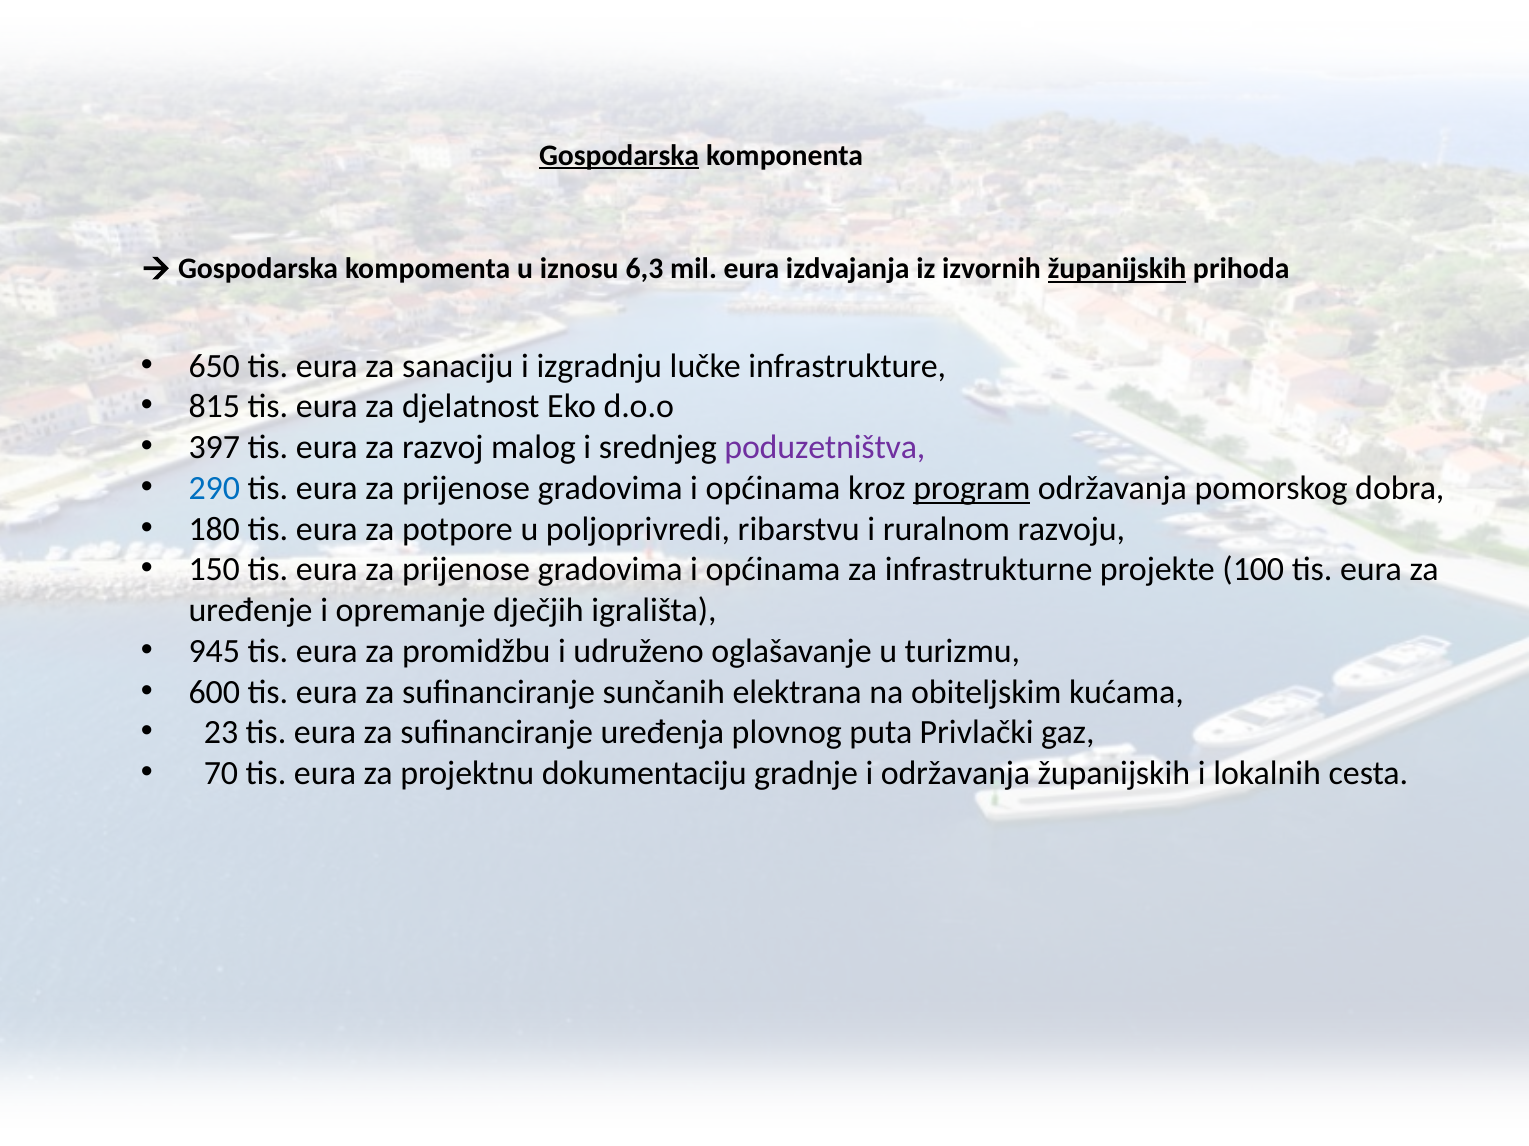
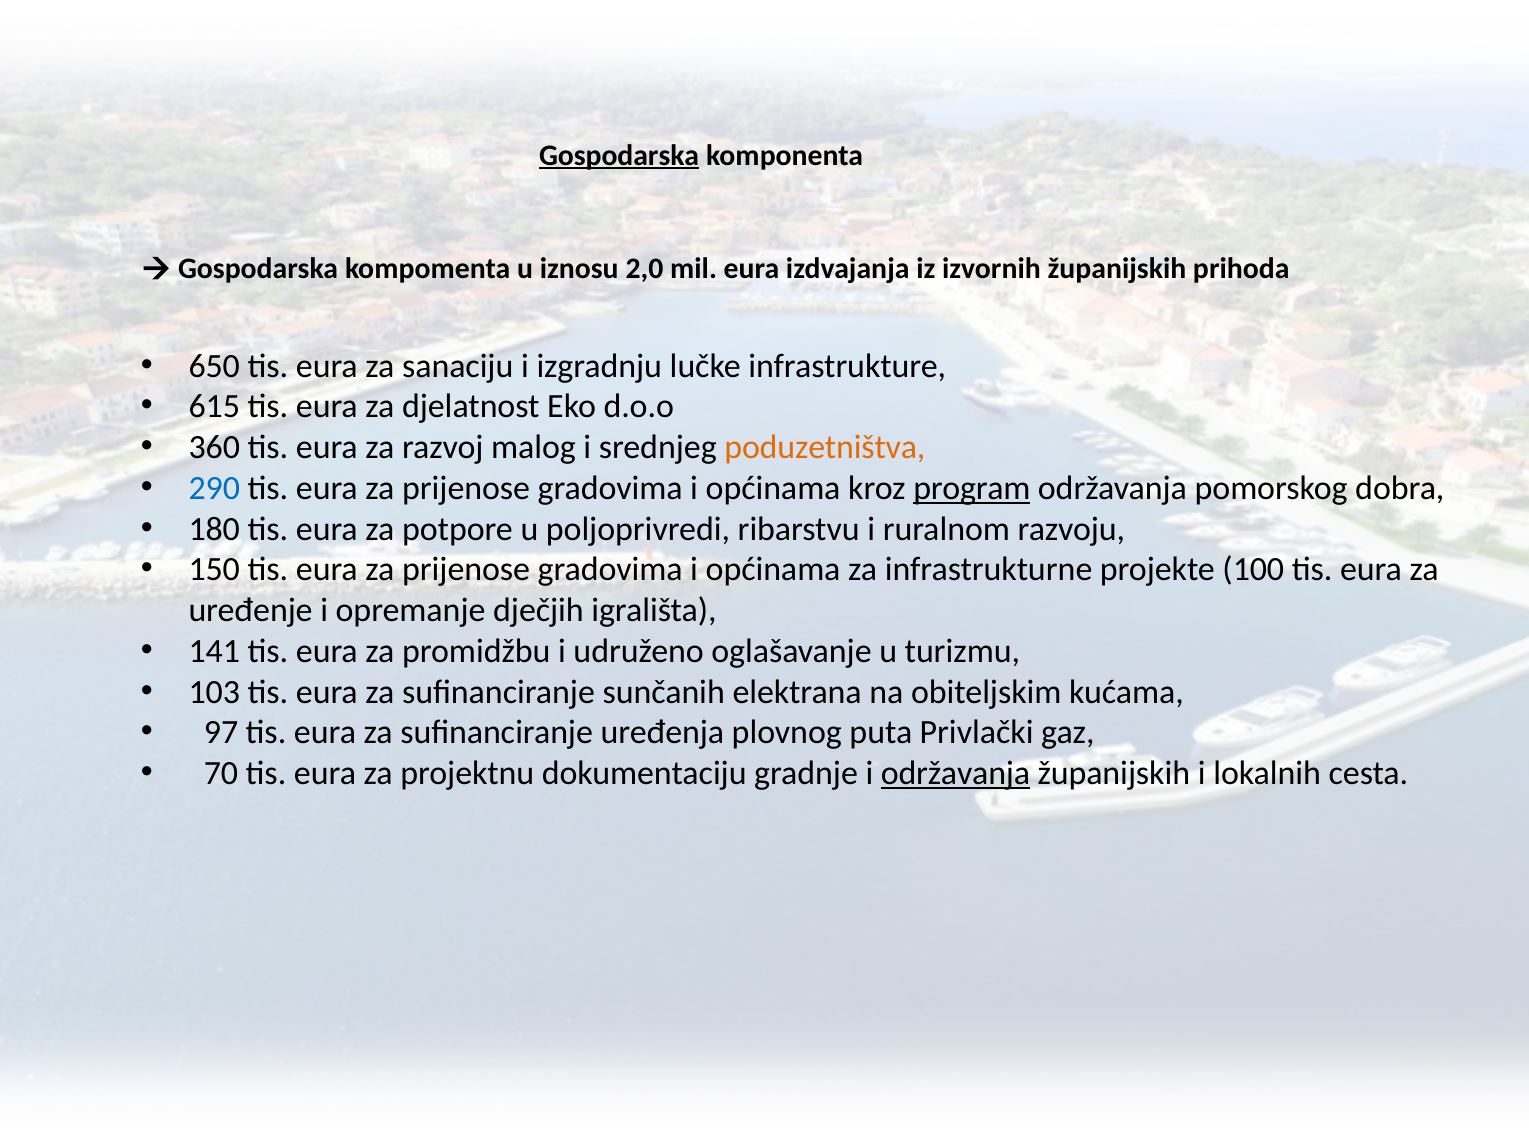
6,3: 6,3 -> 2,0 (644, 269)
županijskih underline: present -> none (1117, 269)
815: 815 -> 615 (214, 407)
397: 397 -> 360 (214, 448)
poduzetništva colour: purple -> orange (825, 448)
945: 945 -> 141 (214, 652)
600: 600 -> 103 (214, 692)
23: 23 -> 97 (221, 733)
održavanja underline: none -> present (955, 774)
